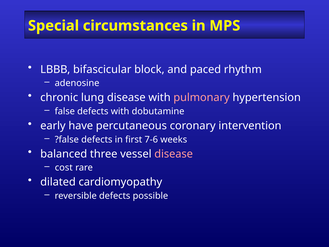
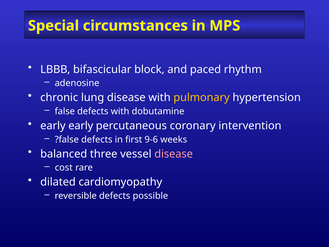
pulmonary colour: pink -> yellow (202, 97)
early have: have -> early (81, 126)
7-6: 7-6 -> 9-6 (151, 139)
